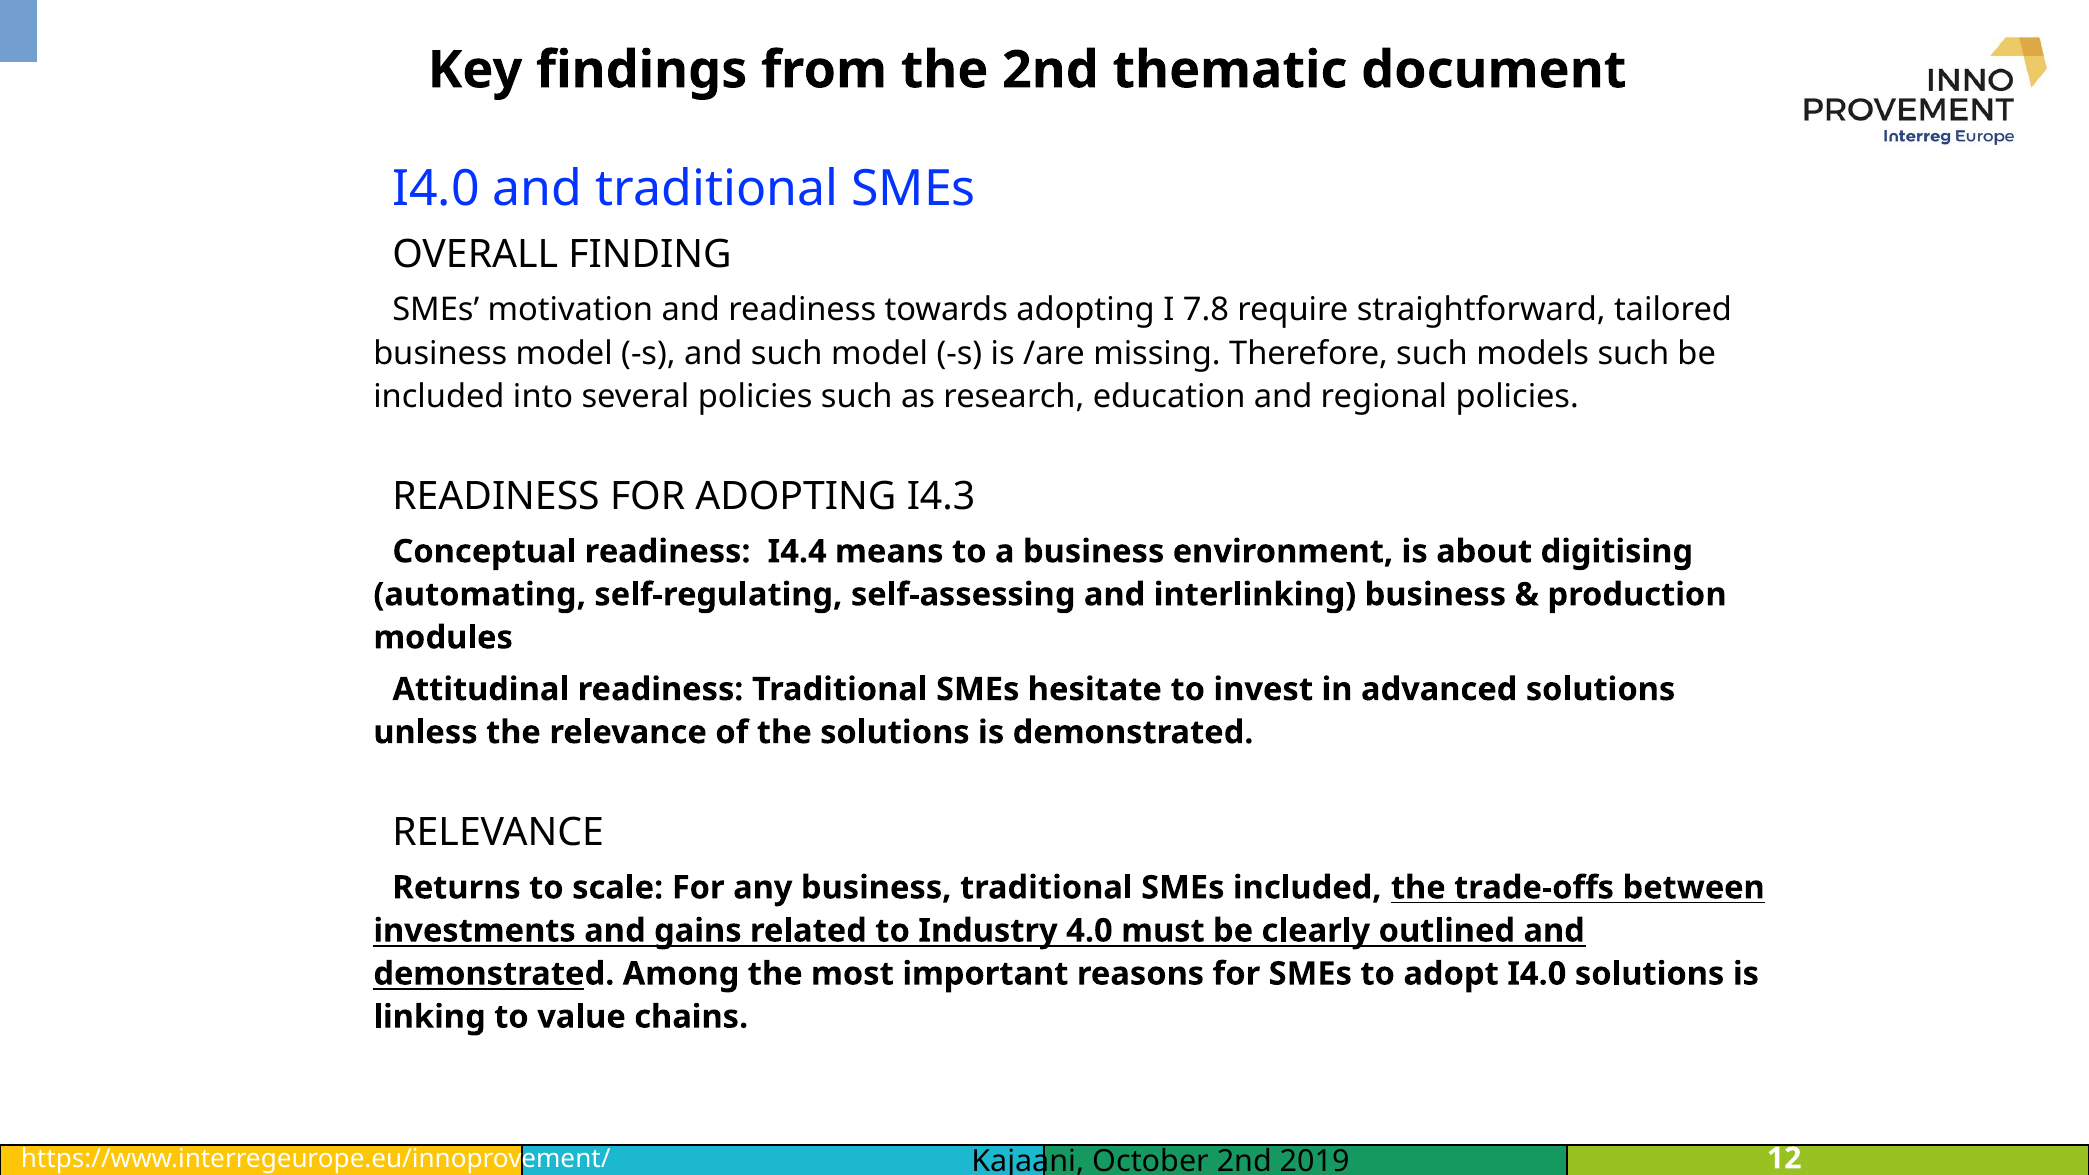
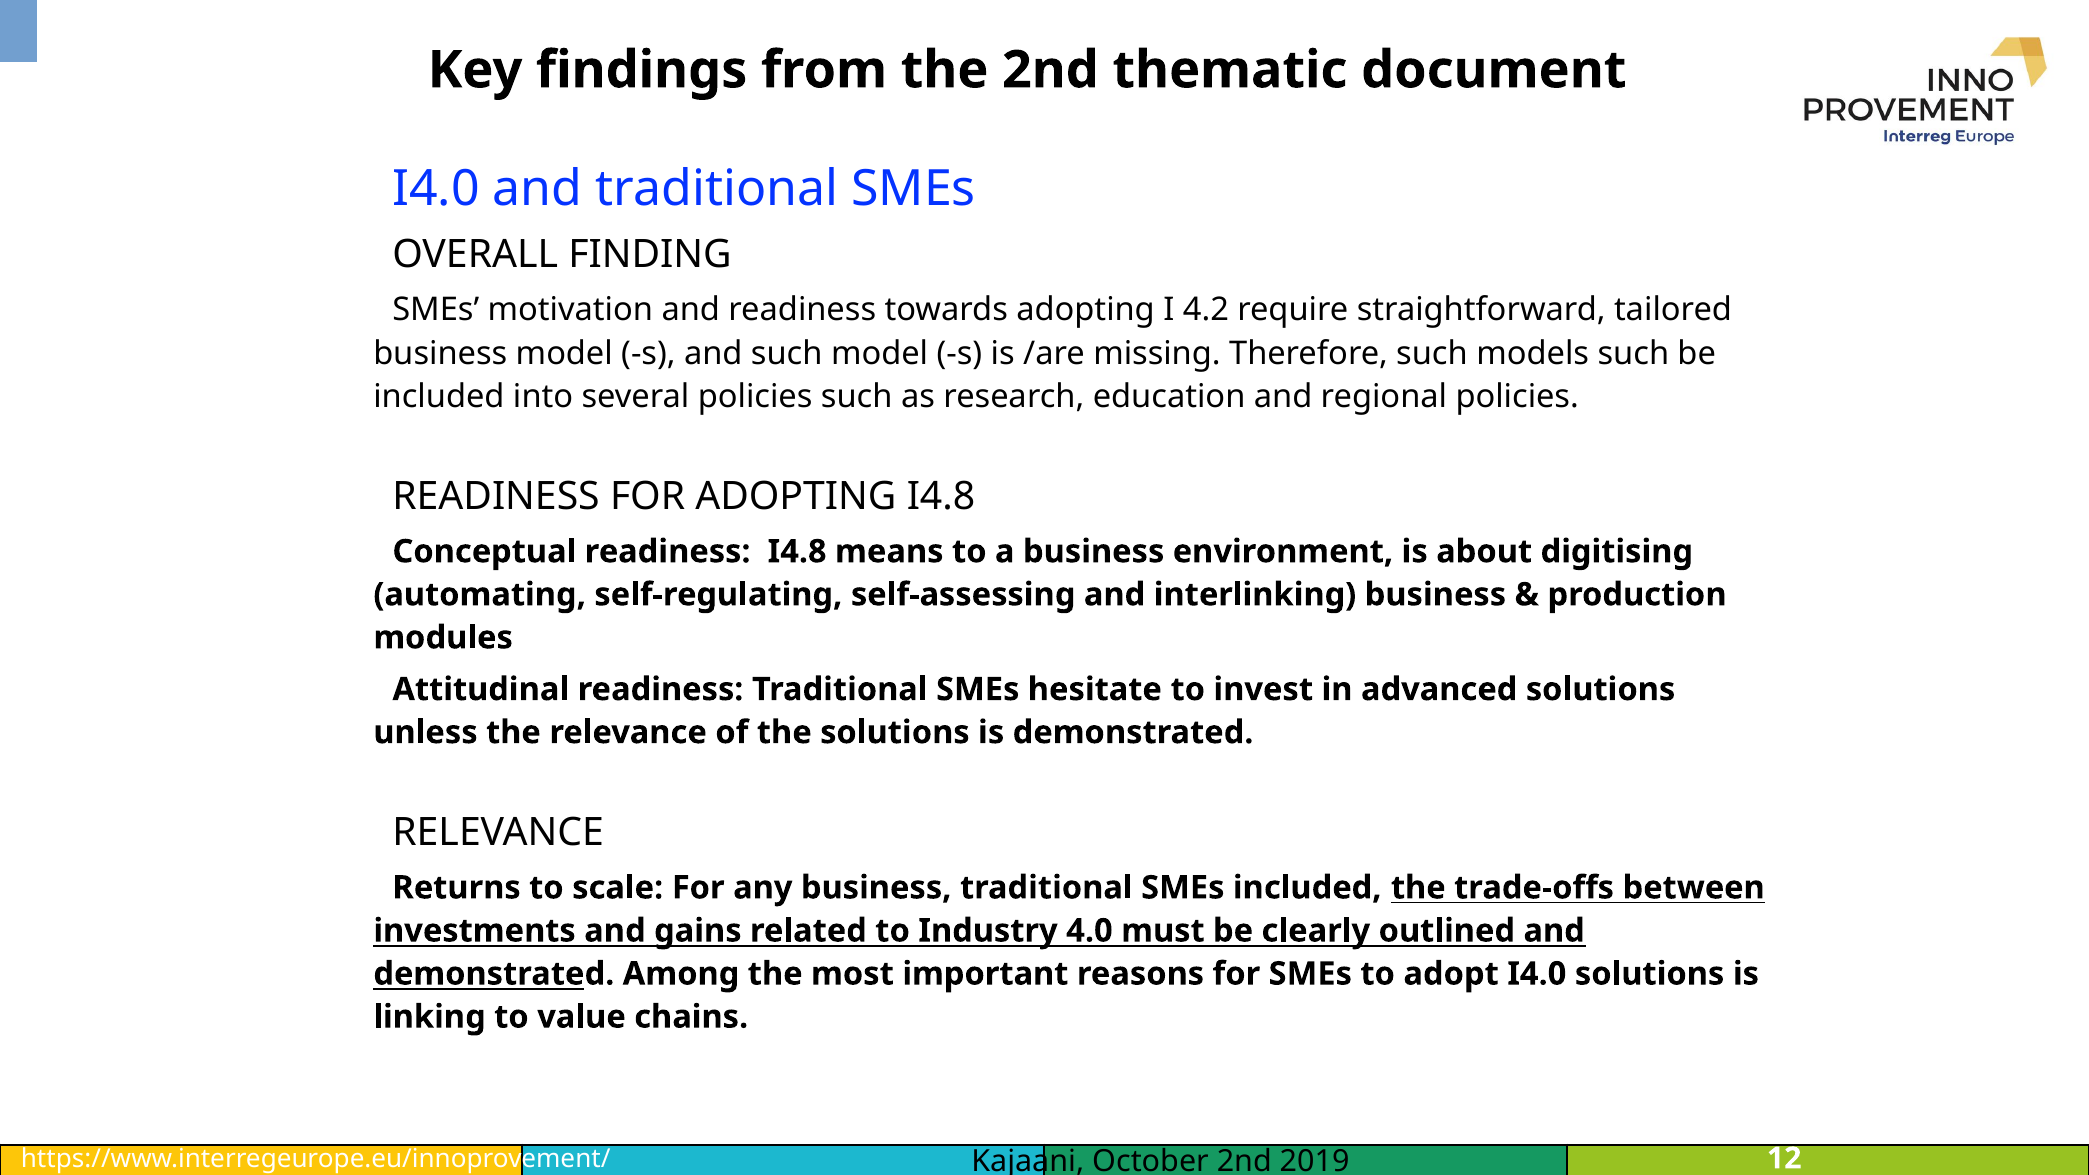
7.8: 7.8 -> 4.2 (1206, 310)
ADOPTING I4.3: I4.3 -> I4.8 (941, 496)
readiness I4.4: I4.4 -> I4.8 (797, 552)
